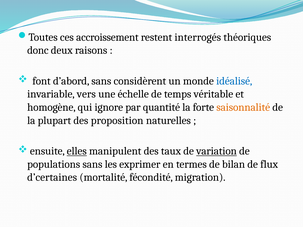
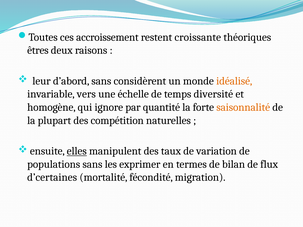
interrogés: interrogés -> croissante (198, 37)
donc: donc -> êtres (38, 50)
font: font -> leur (42, 81)
idéalisé colour: blue -> orange (234, 81)
véritable: véritable -> diversité (213, 94)
proposition: proposition -> compétition (117, 121)
variation underline: present -> none (217, 151)
